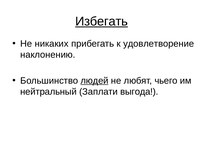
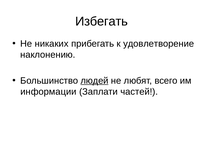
Избегать underline: present -> none (102, 21)
чьего: чьего -> всего (166, 81)
нейтральный: нейтральный -> информации (48, 92)
выгода: выгода -> частей (139, 92)
